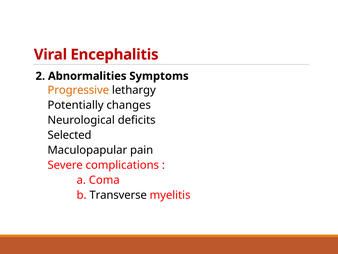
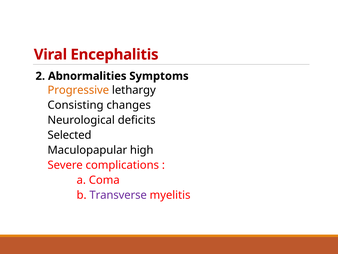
Potentially: Potentially -> Consisting (76, 105)
pain: pain -> high (142, 150)
Transverse colour: black -> purple (118, 195)
